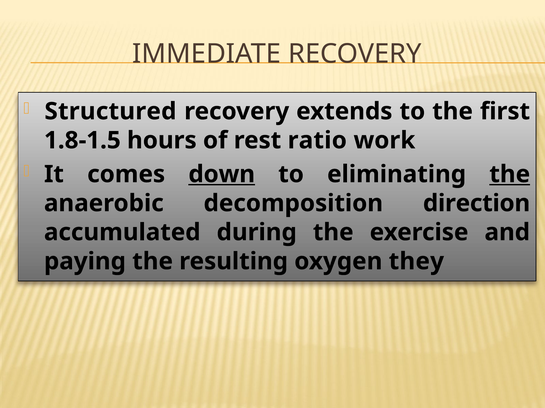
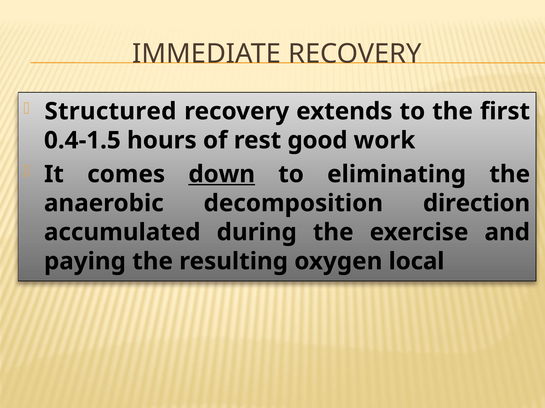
1.8-1.5: 1.8-1.5 -> 0.4-1.5 (82, 141)
ratio: ratio -> good (318, 141)
the underline: present -> none (510, 175)
they: they -> local (417, 262)
